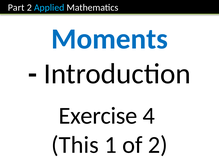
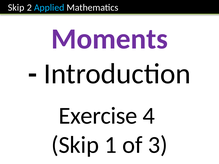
Part: Part -> Skip (16, 8)
Moments colour: blue -> purple (109, 39)
This: This -> Skip (75, 145)
of 2: 2 -> 3 (158, 145)
